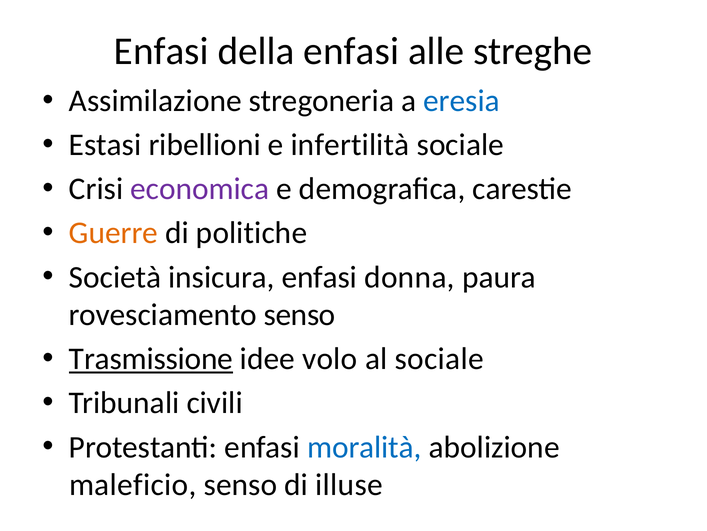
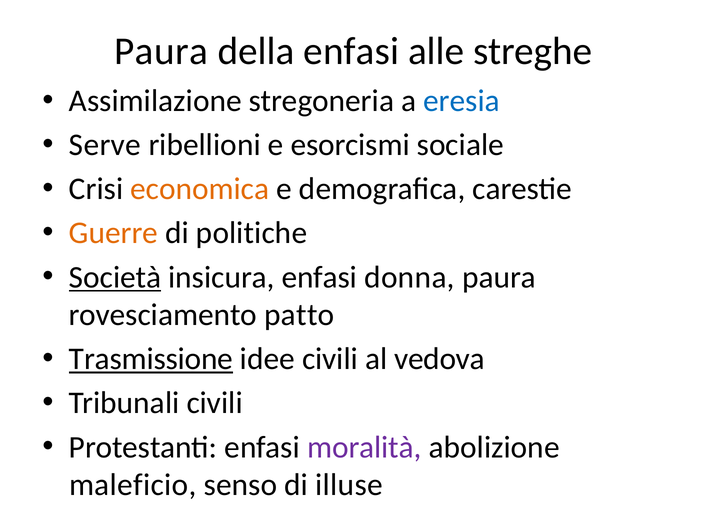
Enfasi: Enfasi -> Paura (161, 51)
Estasi: Estasi -> Serve (105, 145)
infertilità: infertilità -> esorcismi (350, 145)
economica colour: purple -> orange (200, 189)
Società underline: none -> present (115, 277)
rovesciamento senso: senso -> patto (299, 314)
idee volo: volo -> civili (330, 358)
al sociale: sociale -> vedova (439, 358)
moralità colour: blue -> purple (364, 447)
